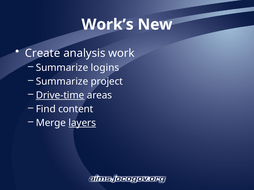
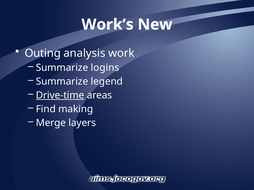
Create: Create -> Outing (43, 53)
project: project -> legend (107, 82)
content: content -> making (76, 109)
layers underline: present -> none (82, 123)
